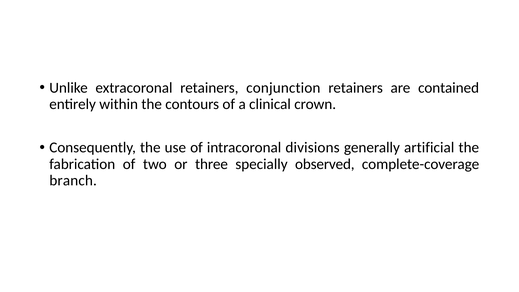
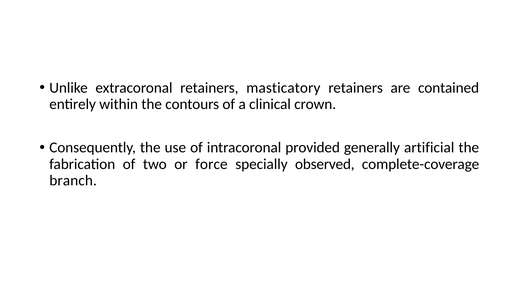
conjunction: conjunction -> masticatory (283, 88)
divisions: divisions -> provided (313, 148)
three: three -> force (211, 164)
